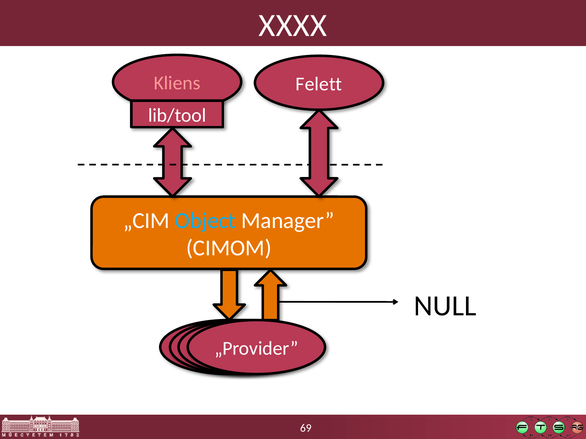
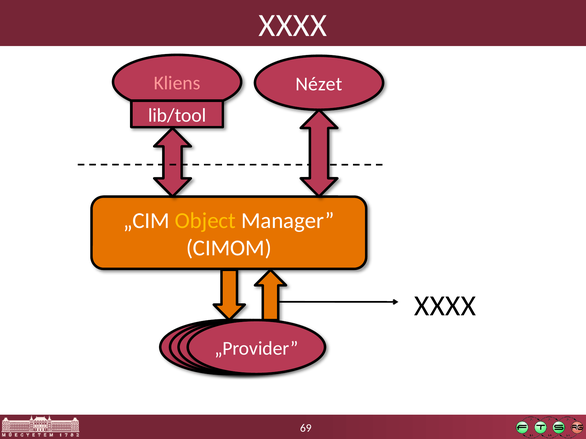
Felett: Felett -> Nézet (319, 84)
Object colour: light blue -> yellow (205, 221)
NULL: NULL -> XXXX (445, 306)
